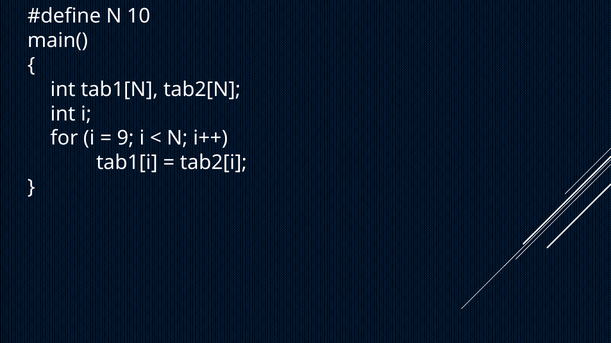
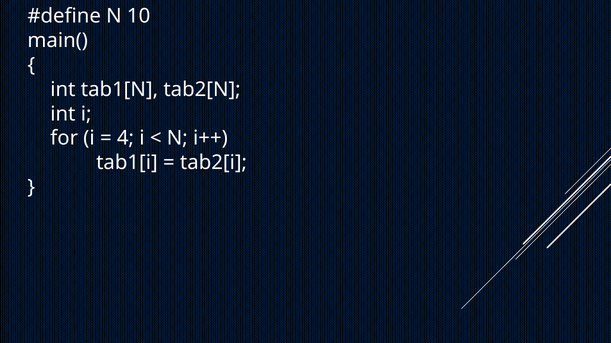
9: 9 -> 4 (126, 138)
